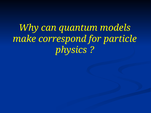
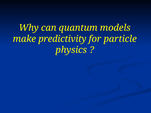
correspond: correspond -> predictivity (62, 39)
